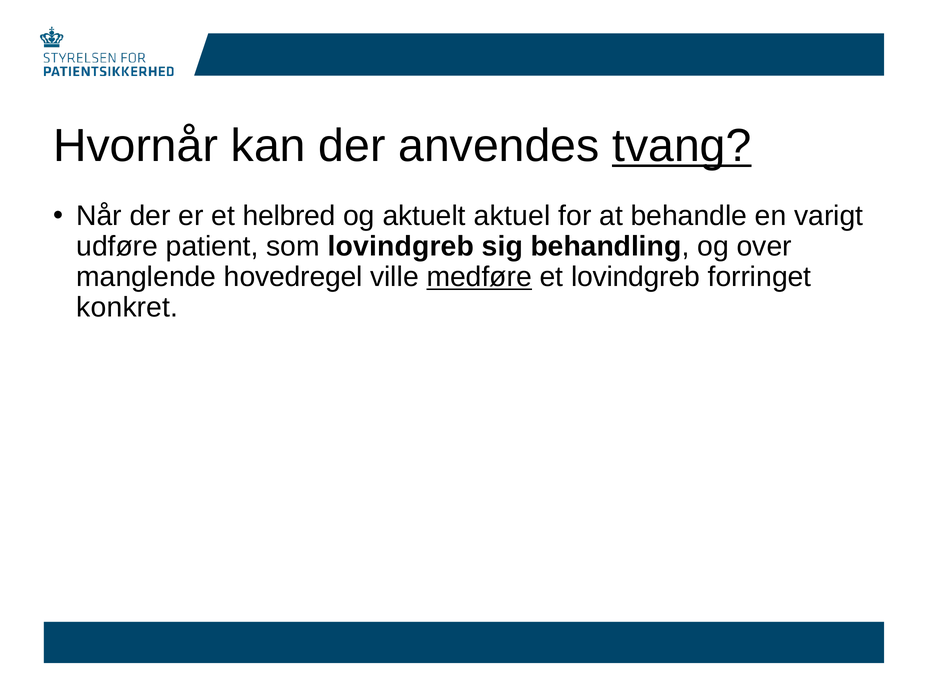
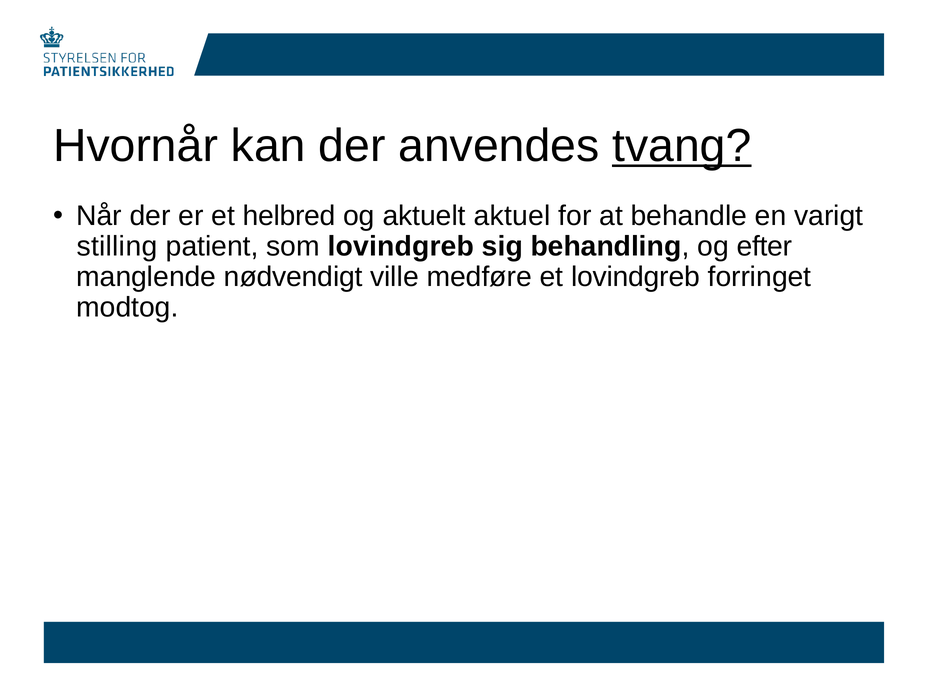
udføre: udføre -> stilling (117, 246)
over: over -> efter (764, 246)
hovedregel: hovedregel -> nødvendigt (293, 277)
medføre underline: present -> none (479, 277)
konkret: konkret -> modtog (127, 308)
